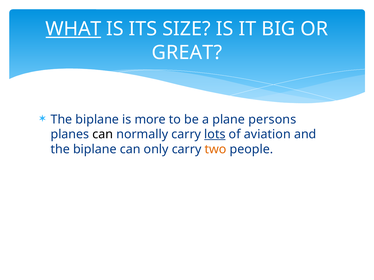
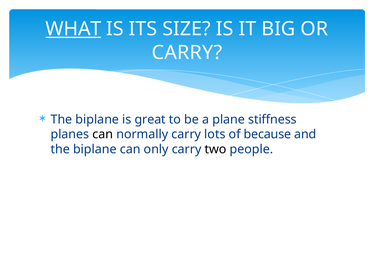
GREAT: GREAT -> CARRY (187, 53)
more: more -> great (150, 120)
persons: persons -> stiffness (272, 120)
lots underline: present -> none (215, 135)
aviation: aviation -> because (267, 135)
two colour: orange -> black (216, 150)
